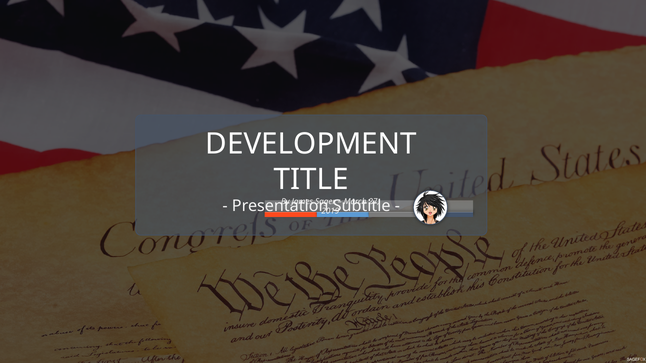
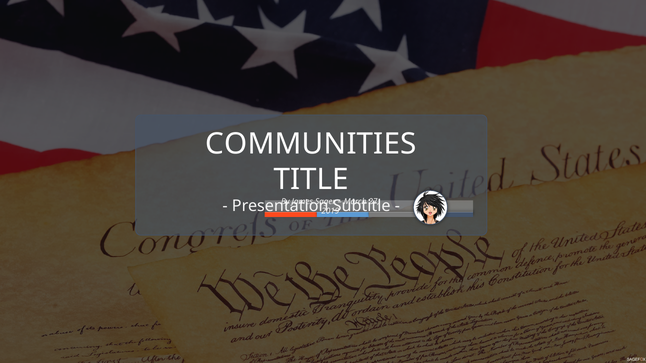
DEVELOPMENT: DEVELOPMENT -> COMMUNITIES (311, 144)
